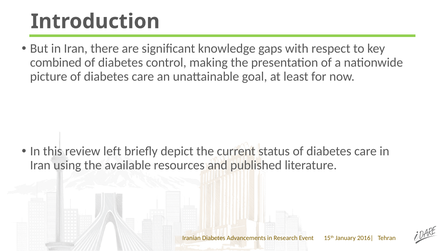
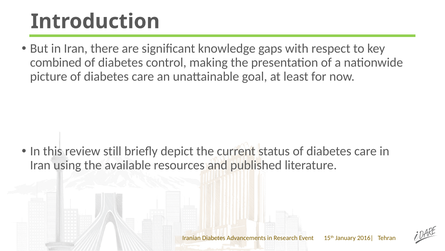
left: left -> still (112, 151)
